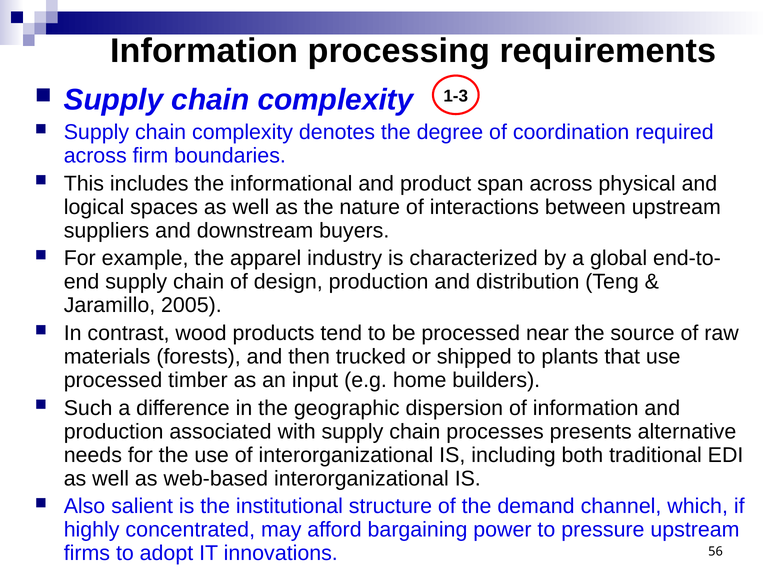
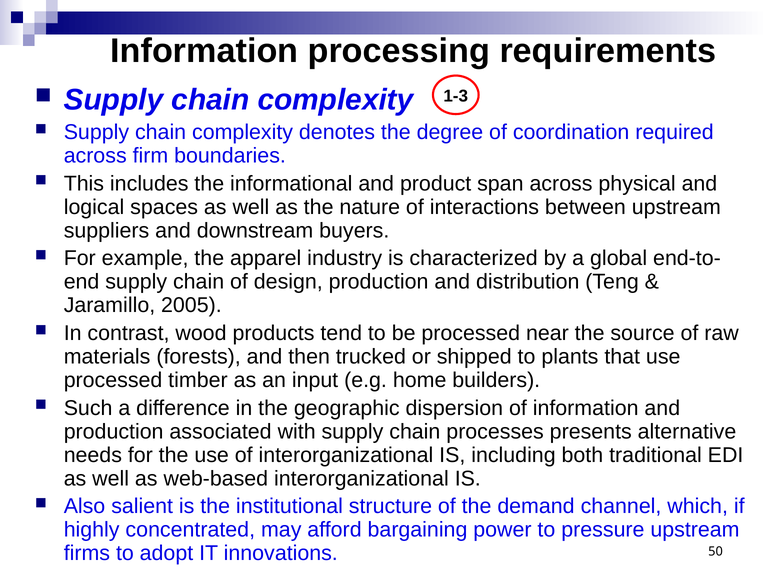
56: 56 -> 50 (716, 551)
